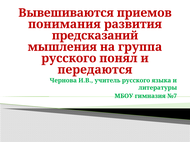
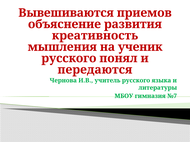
понимания: понимания -> объяснение (65, 24)
предсказаний: предсказаний -> креативность (95, 36)
группа: группа -> ученик (140, 47)
